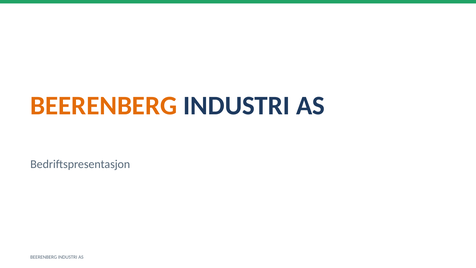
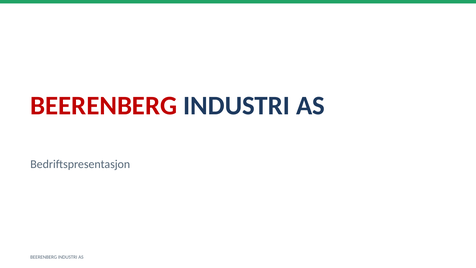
BEERENBERG colour: orange -> red (104, 106)
